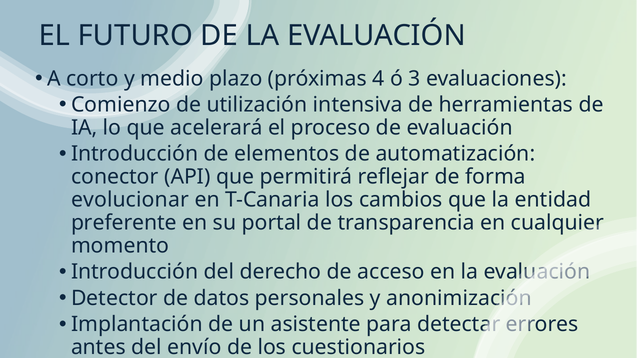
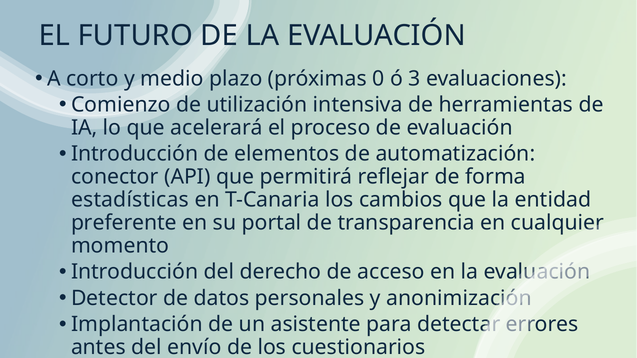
4: 4 -> 0 (378, 79)
evolucionar: evolucionar -> estadísticas (130, 200)
